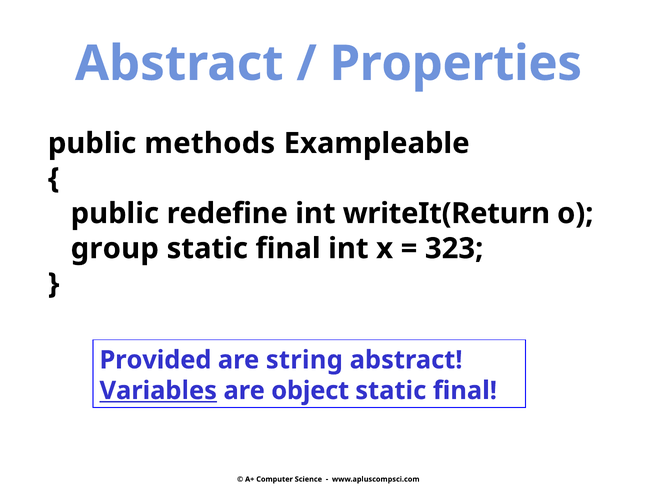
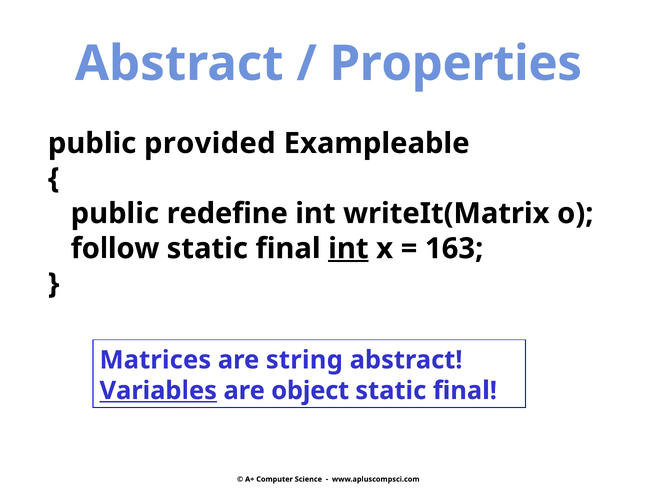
methods: methods -> provided (210, 143)
writeIt(Return: writeIt(Return -> writeIt(Matrix (446, 213)
group: group -> follow (115, 248)
int underline: none -> present (348, 248)
323: 323 -> 163 (454, 248)
Provided: Provided -> Matrices (155, 360)
